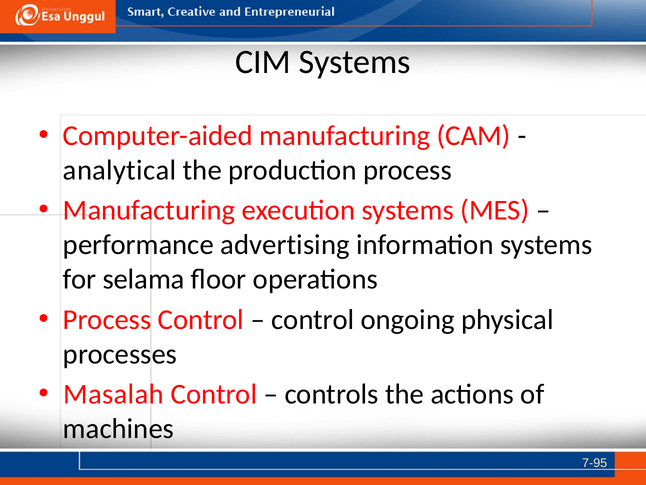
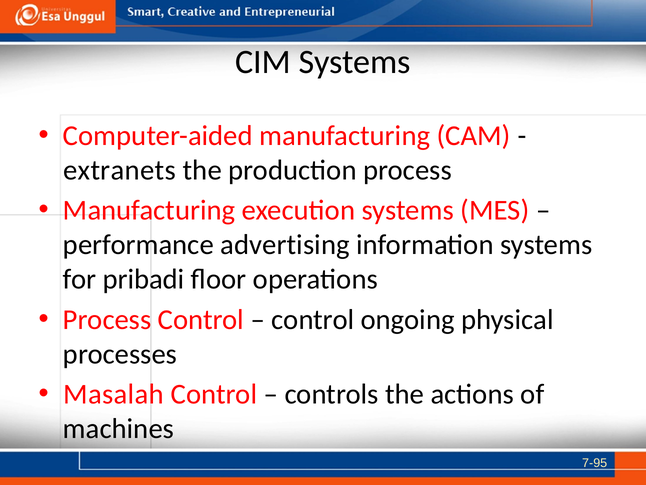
analytical: analytical -> extranets (120, 170)
selama: selama -> pribadi (144, 279)
